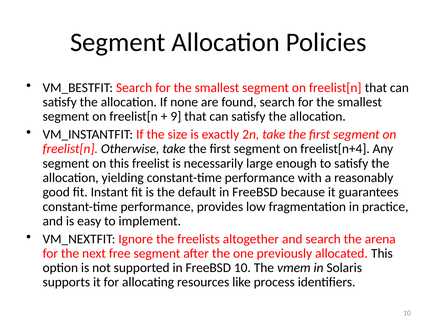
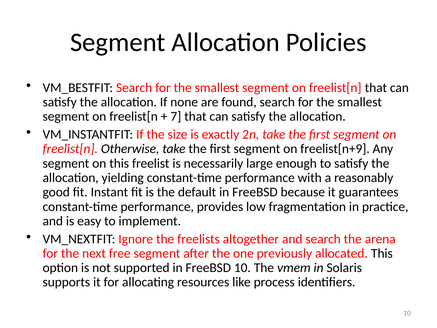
9: 9 -> 7 (176, 116)
freelist[n+4: freelist[n+4 -> freelist[n+9 (335, 149)
